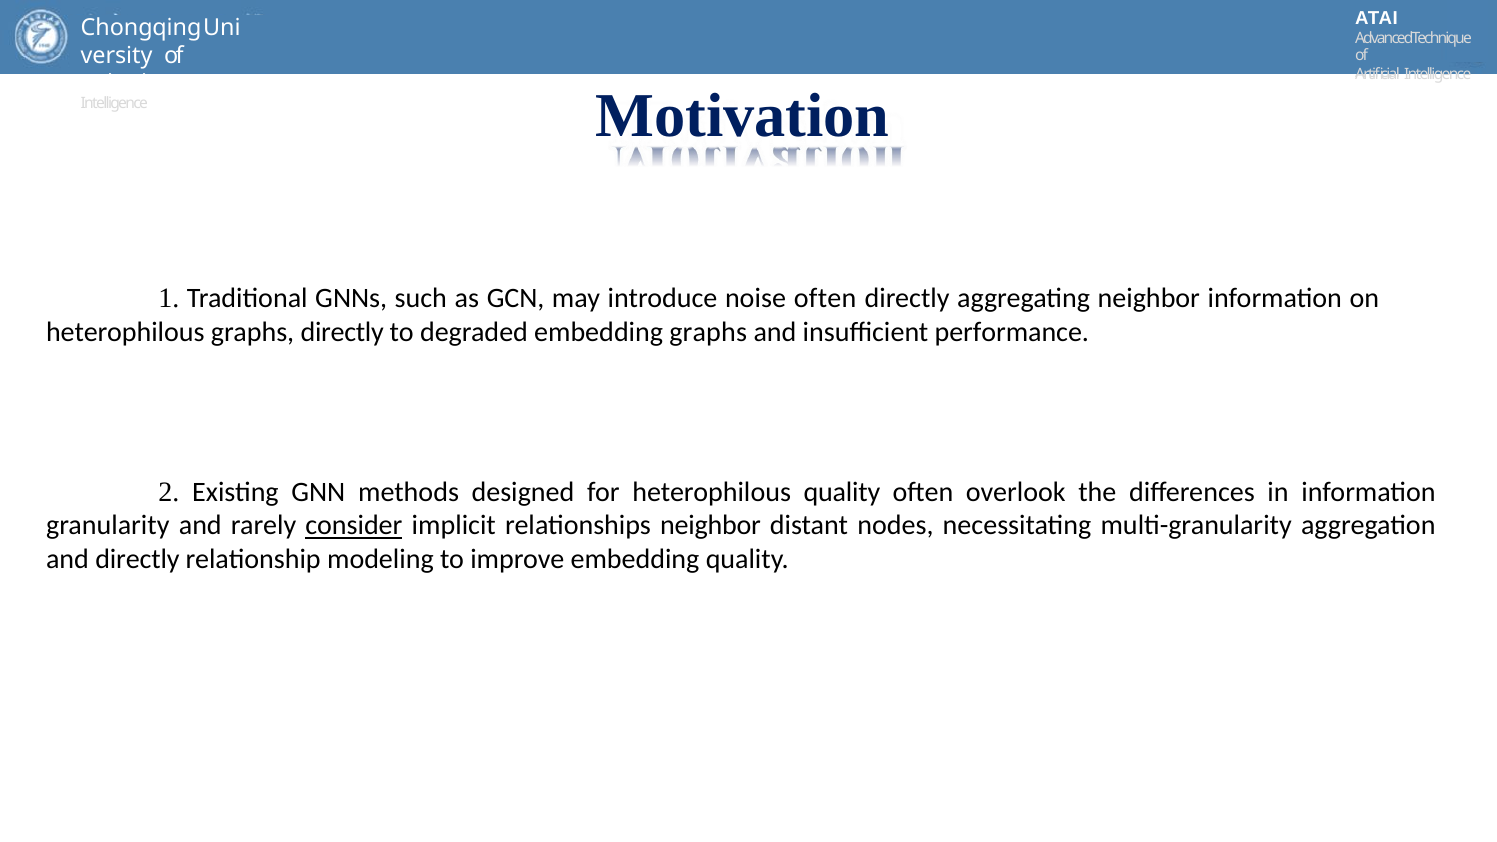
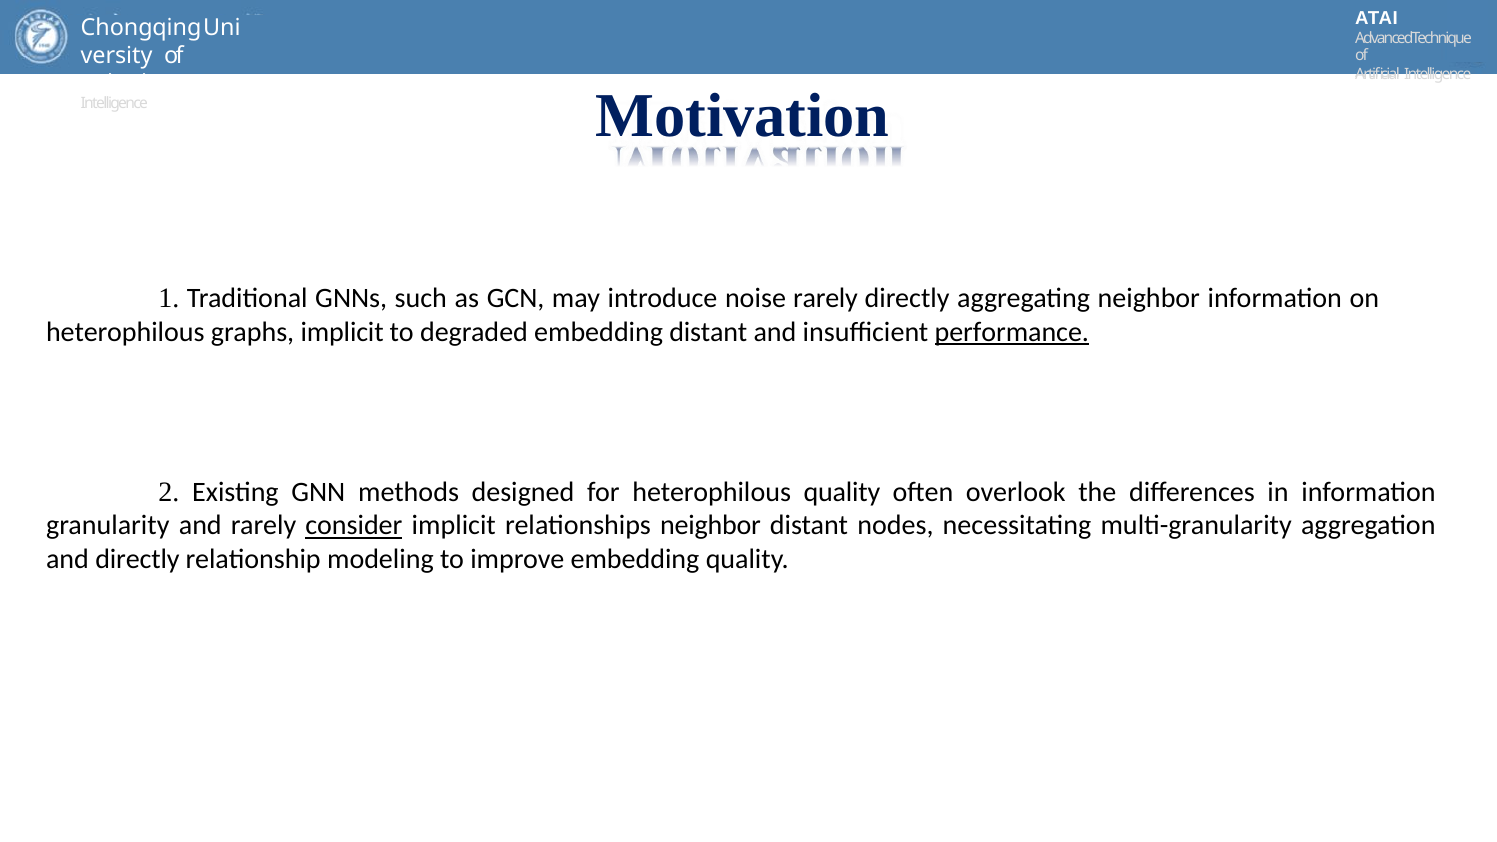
noise often: often -> rarely (825, 299)
graphs directly: directly -> implicit (342, 332)
embedding graphs: graphs -> distant (708, 332)
performance underline: none -> present (1012, 332)
